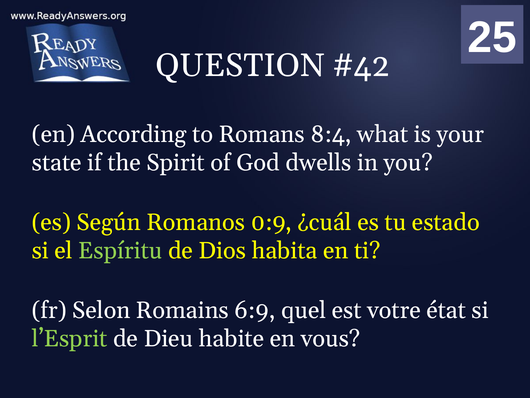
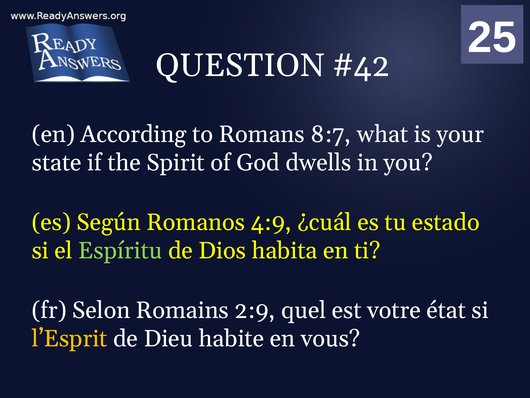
8:4: 8:4 -> 8:7 (331, 134)
0:9: 0:9 -> 4:9 (271, 222)
6:9: 6:9 -> 2:9 (255, 310)
l’Esprit colour: light green -> yellow (70, 338)
